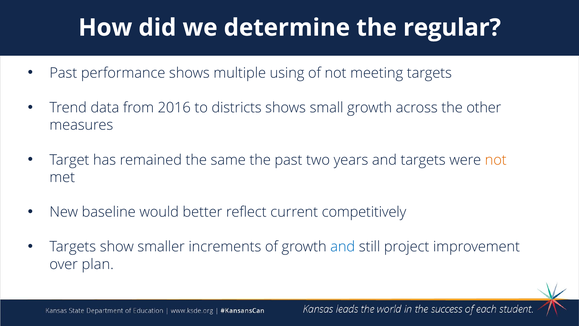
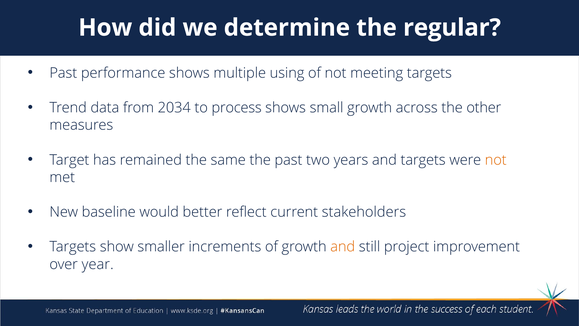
2016: 2016 -> 2034 (174, 108)
districts: districts -> process (237, 108)
competitively: competitively -> stakeholders (364, 212)
and colour: blue -> orange (343, 247)
plan: plan -> year (98, 264)
